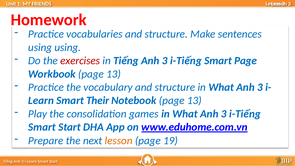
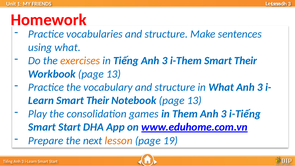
using using: using -> what (68, 47)
exercises colour: red -> orange (80, 61)
Tiếng Anh 3 i-Tiếng: i-Tiếng -> i-Them (186, 61)
Page: Page -> Their (246, 61)
games in What: What -> Them (185, 114)
